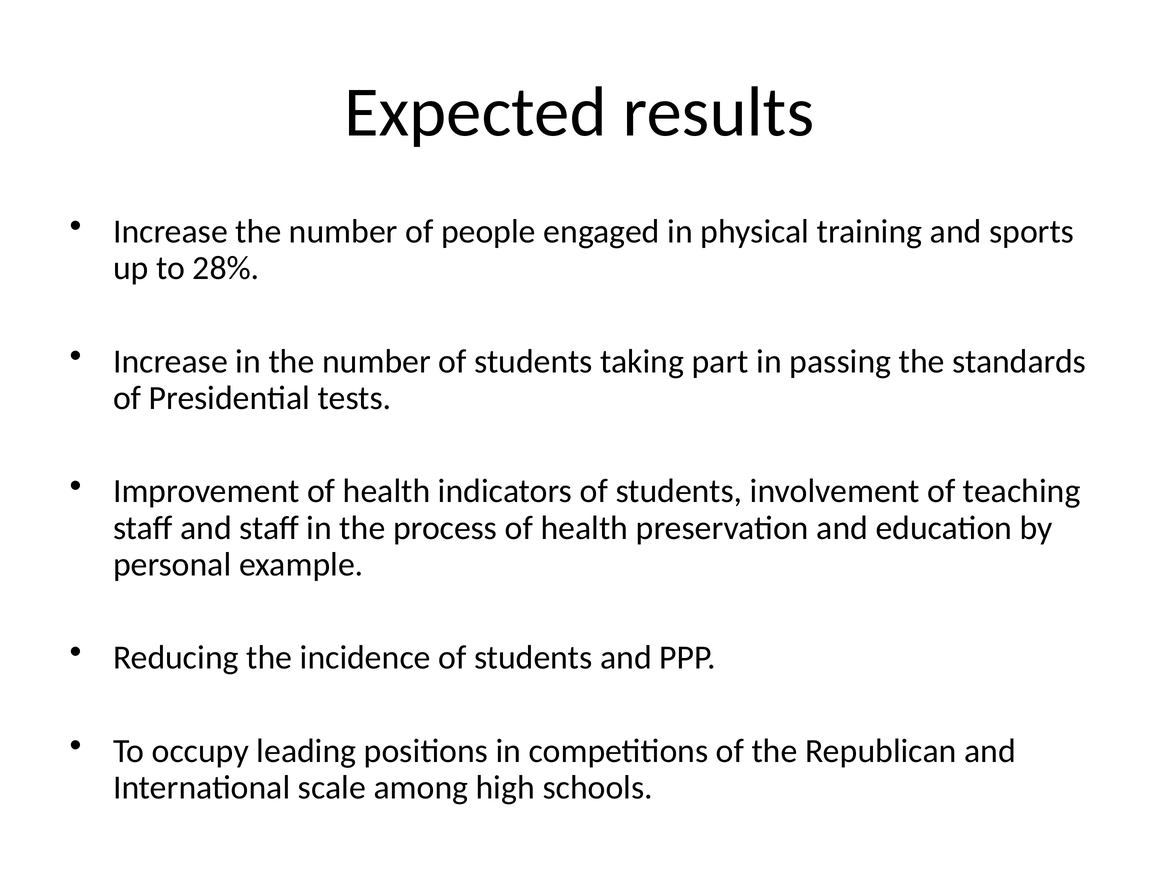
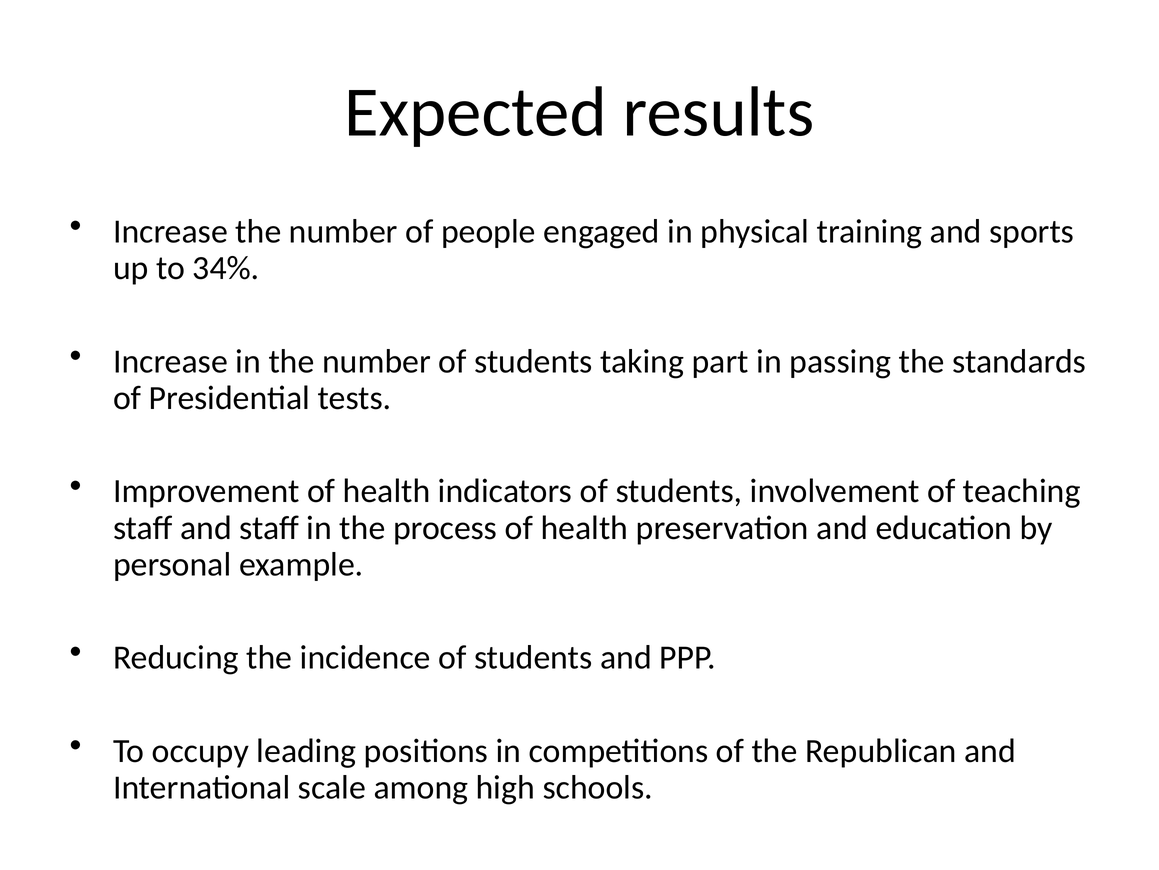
28%: 28% -> 34% (226, 268)
